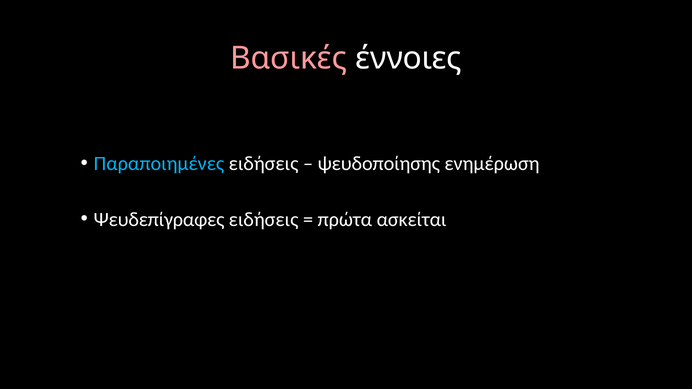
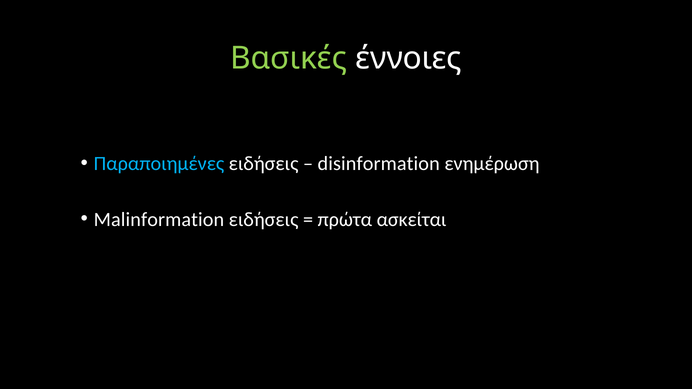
Βασικές colour: pink -> light green (289, 58)
ψευδοποίησης: ψευδοποίησης -> disinformation (379, 164)
Ψευδεπίγραφες: Ψευδεπίγραφες -> Malinformation (159, 220)
